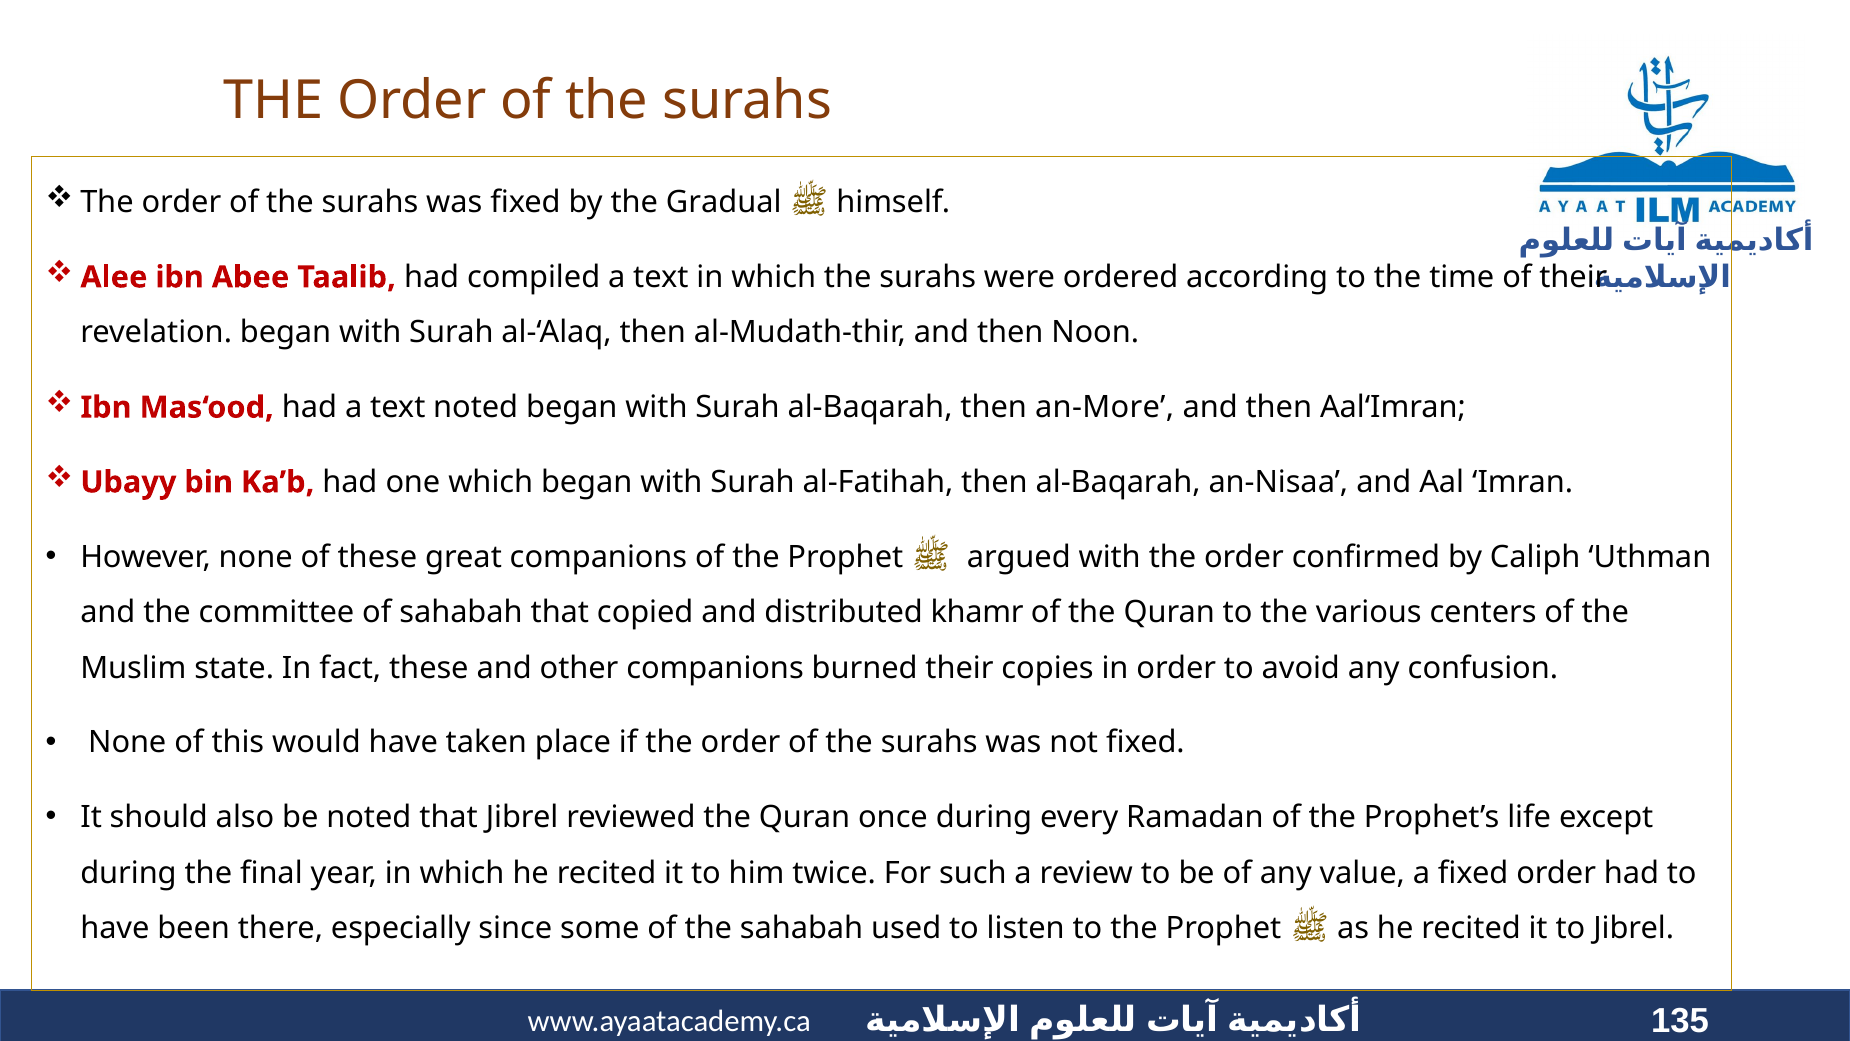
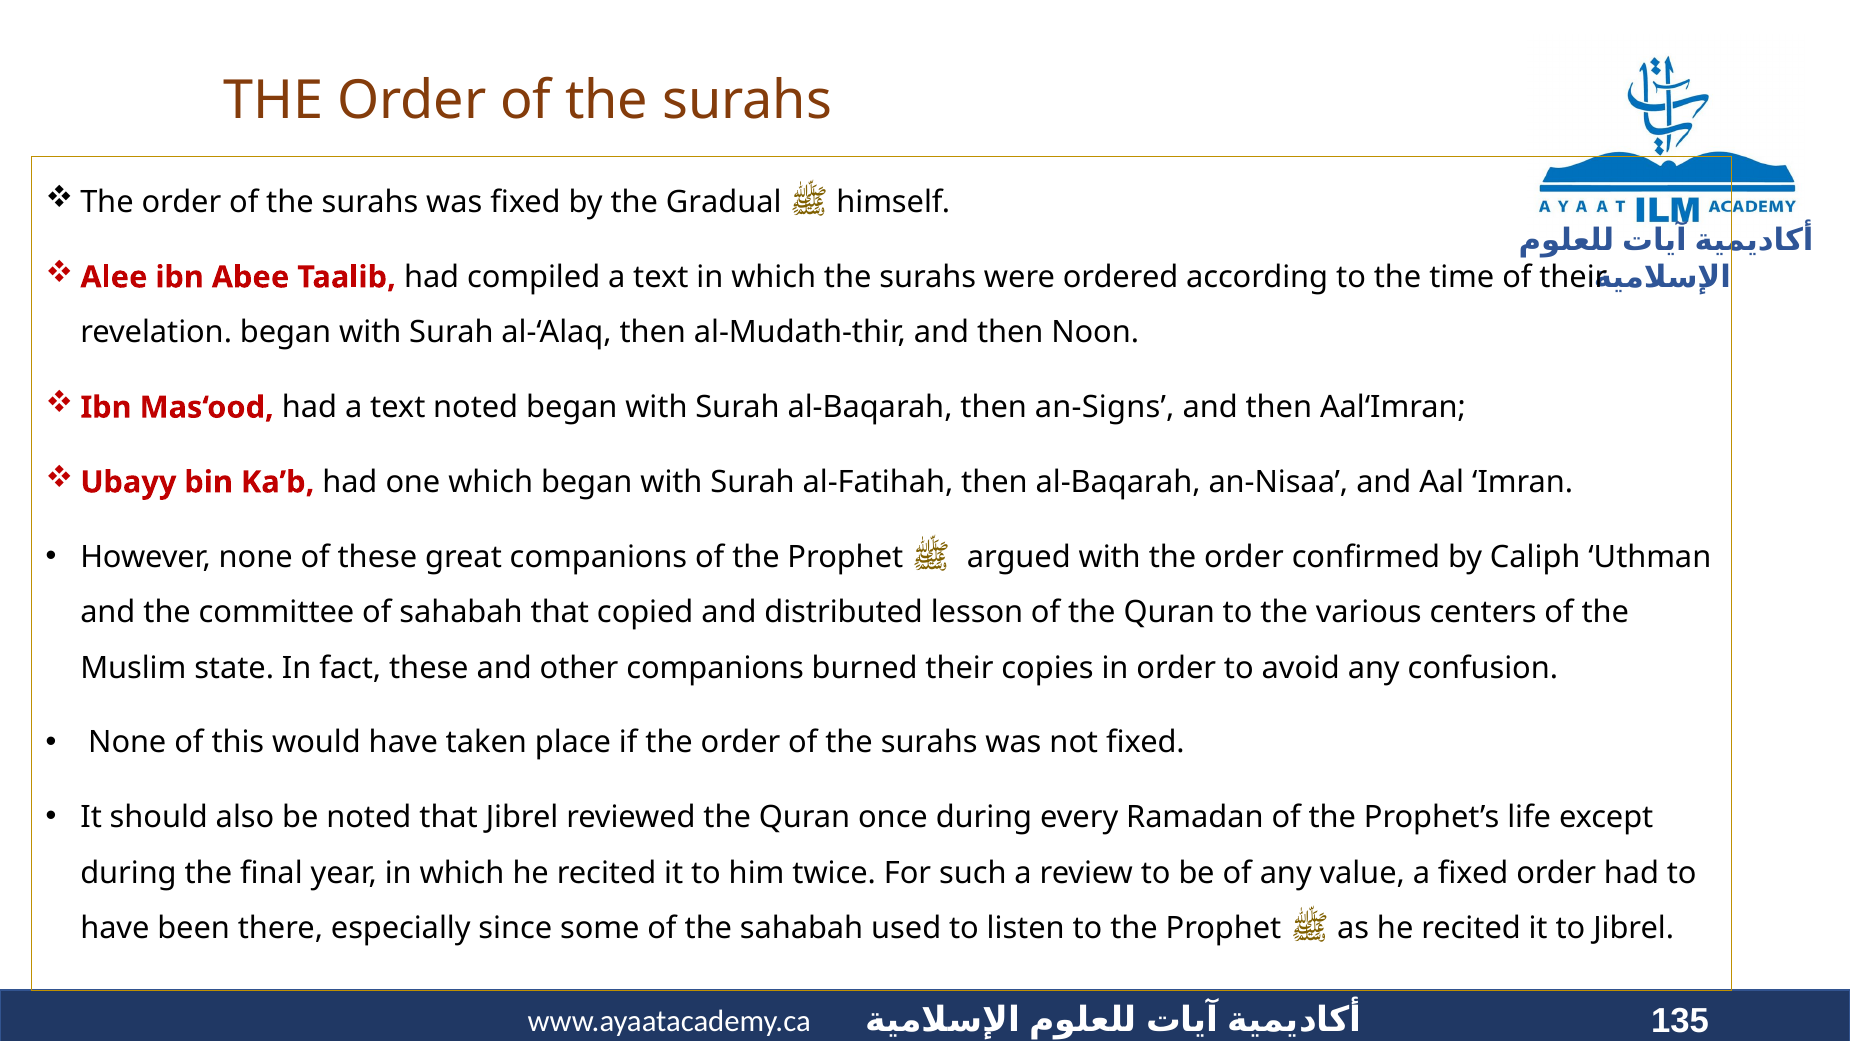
an-More: an-More -> an-Signs (1105, 407)
khamr: khamr -> lesson (977, 612)
